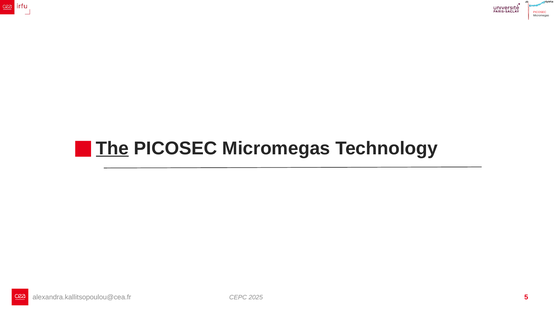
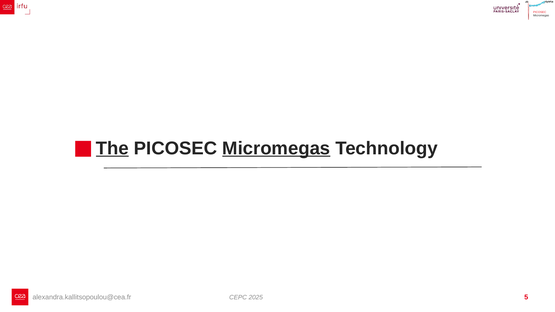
Micromegas underline: none -> present (276, 148)
